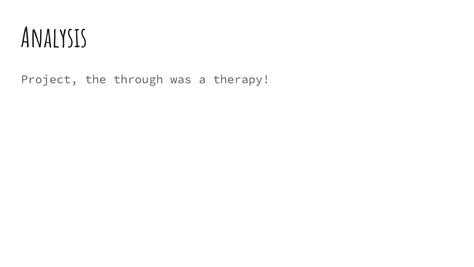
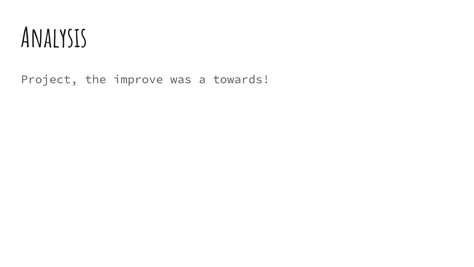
through: through -> improve (138, 79)
therapy: therapy -> towards (241, 79)
